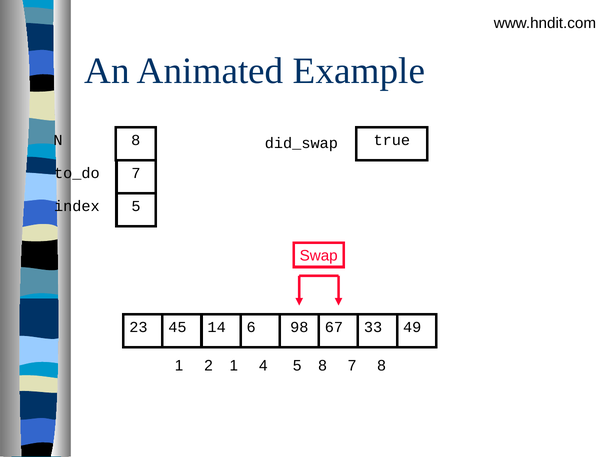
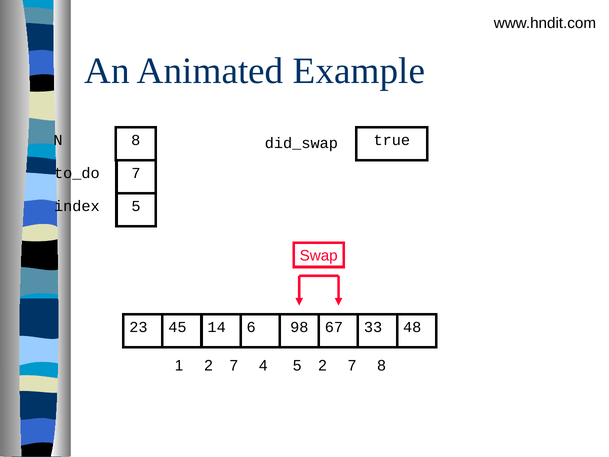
49: 49 -> 48 (412, 327)
1 2 1: 1 -> 7 (234, 366)
5 8: 8 -> 2 (323, 366)
